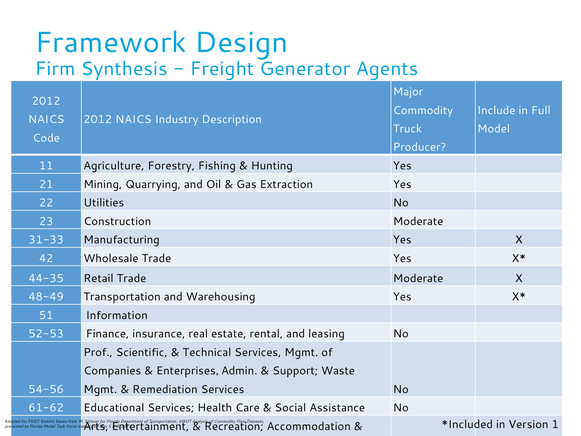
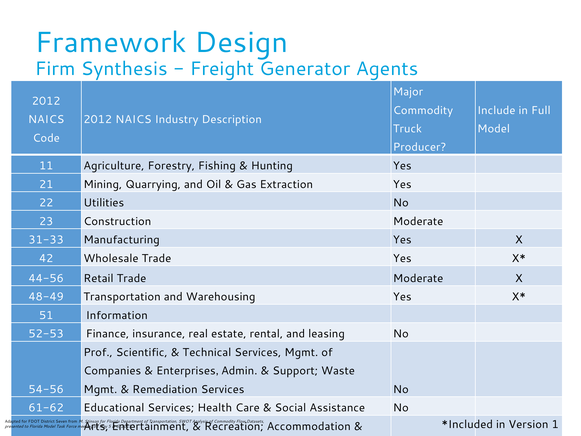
44-35: 44-35 -> 44-56 (46, 278)
